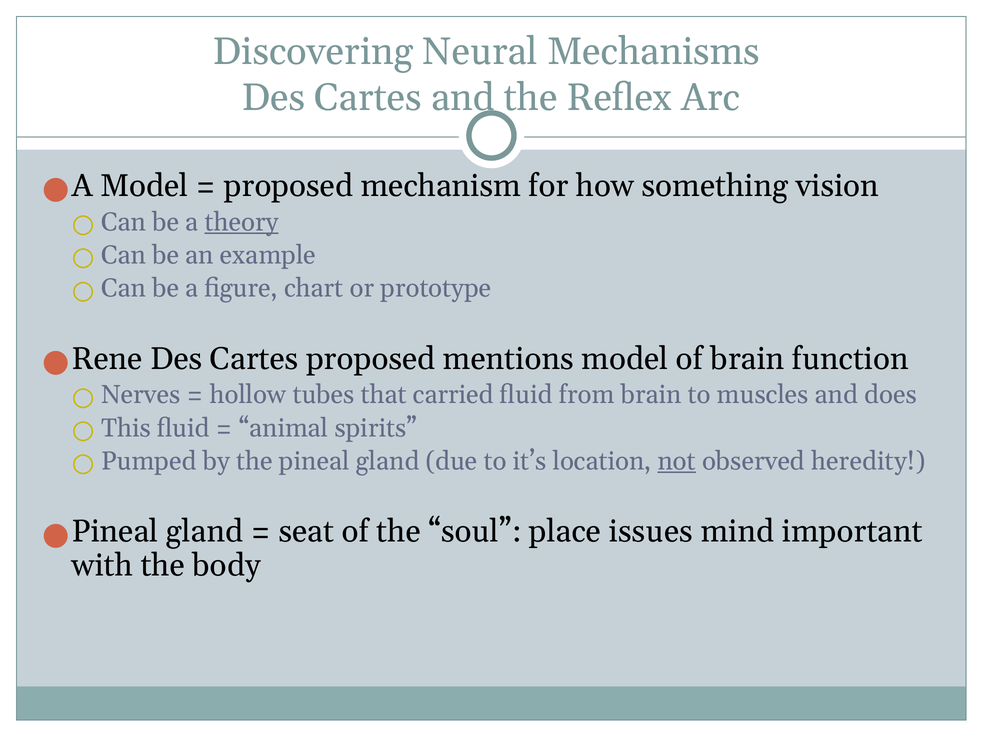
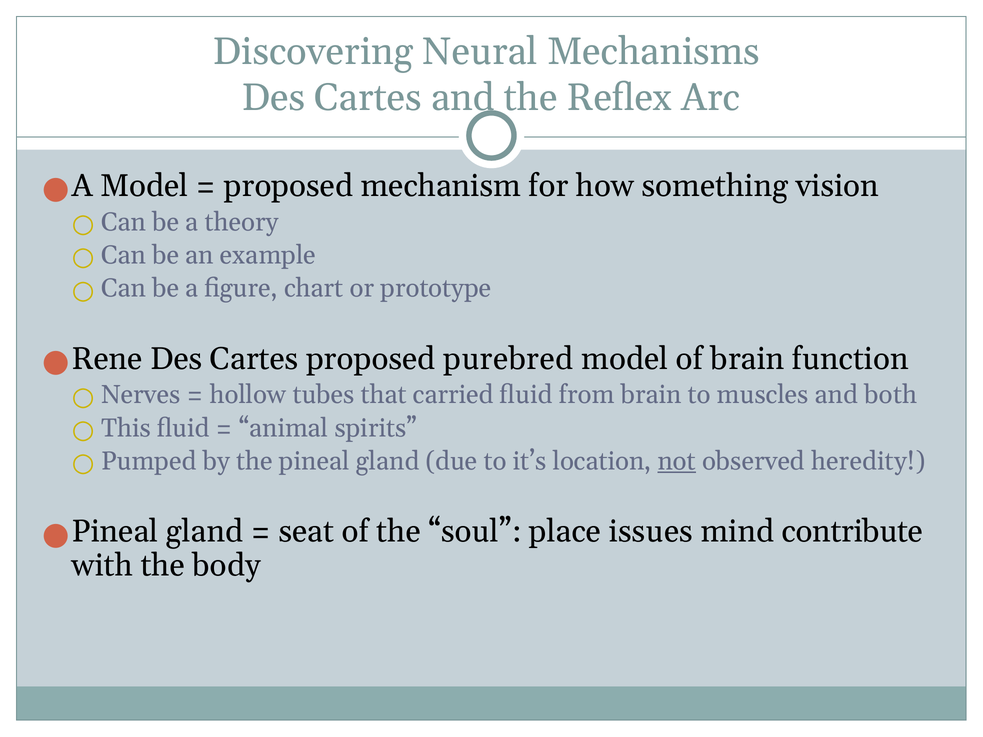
theory underline: present -> none (242, 222)
mentions: mentions -> purebred (508, 359)
does: does -> both (891, 395)
important: important -> contribute (852, 532)
